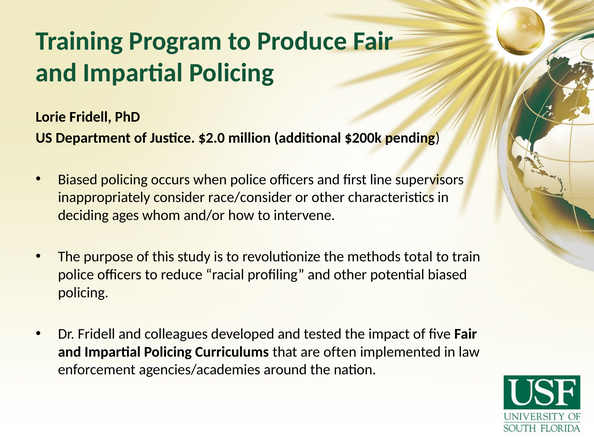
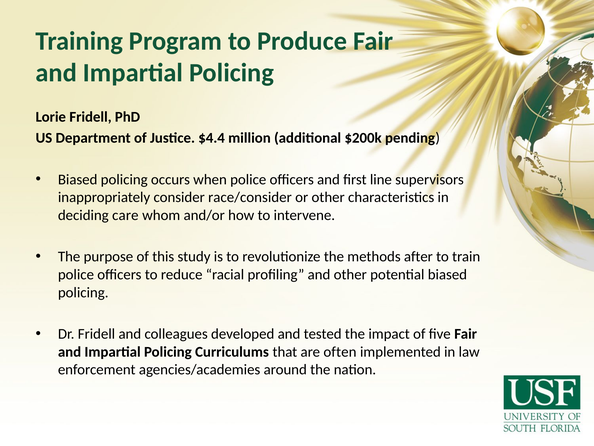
$2.0: $2.0 -> $4.4 (212, 138)
ages: ages -> care (125, 215)
total: total -> after (418, 256)
